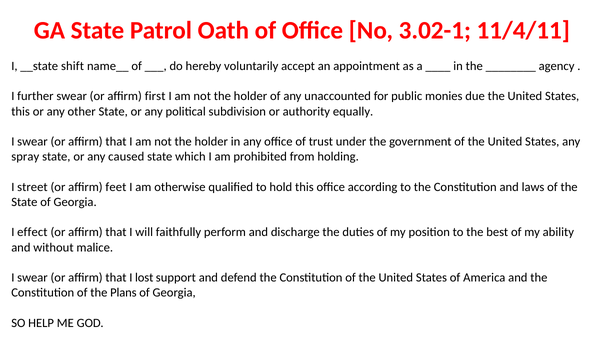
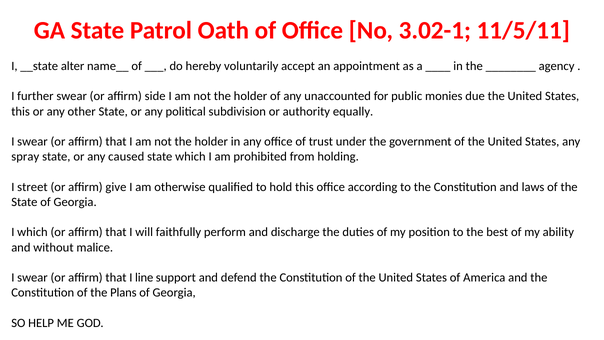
11/4/11: 11/4/11 -> 11/5/11 (523, 31)
shift: shift -> alter (73, 66)
first: first -> side (155, 96)
feet: feet -> give (116, 187)
I effect: effect -> which (32, 232)
lost: lost -> line (144, 277)
